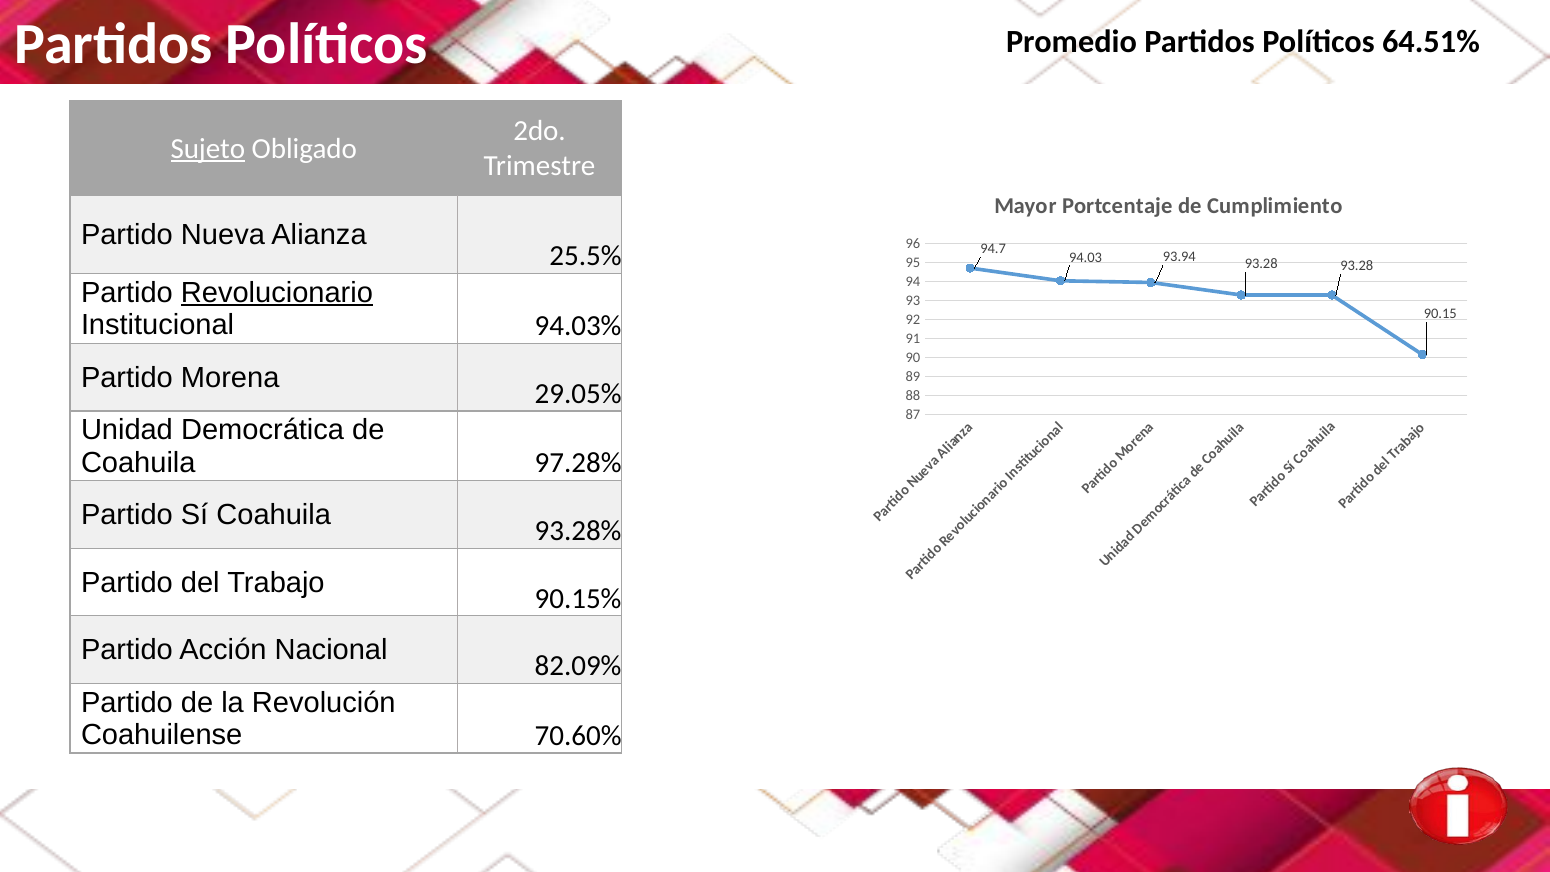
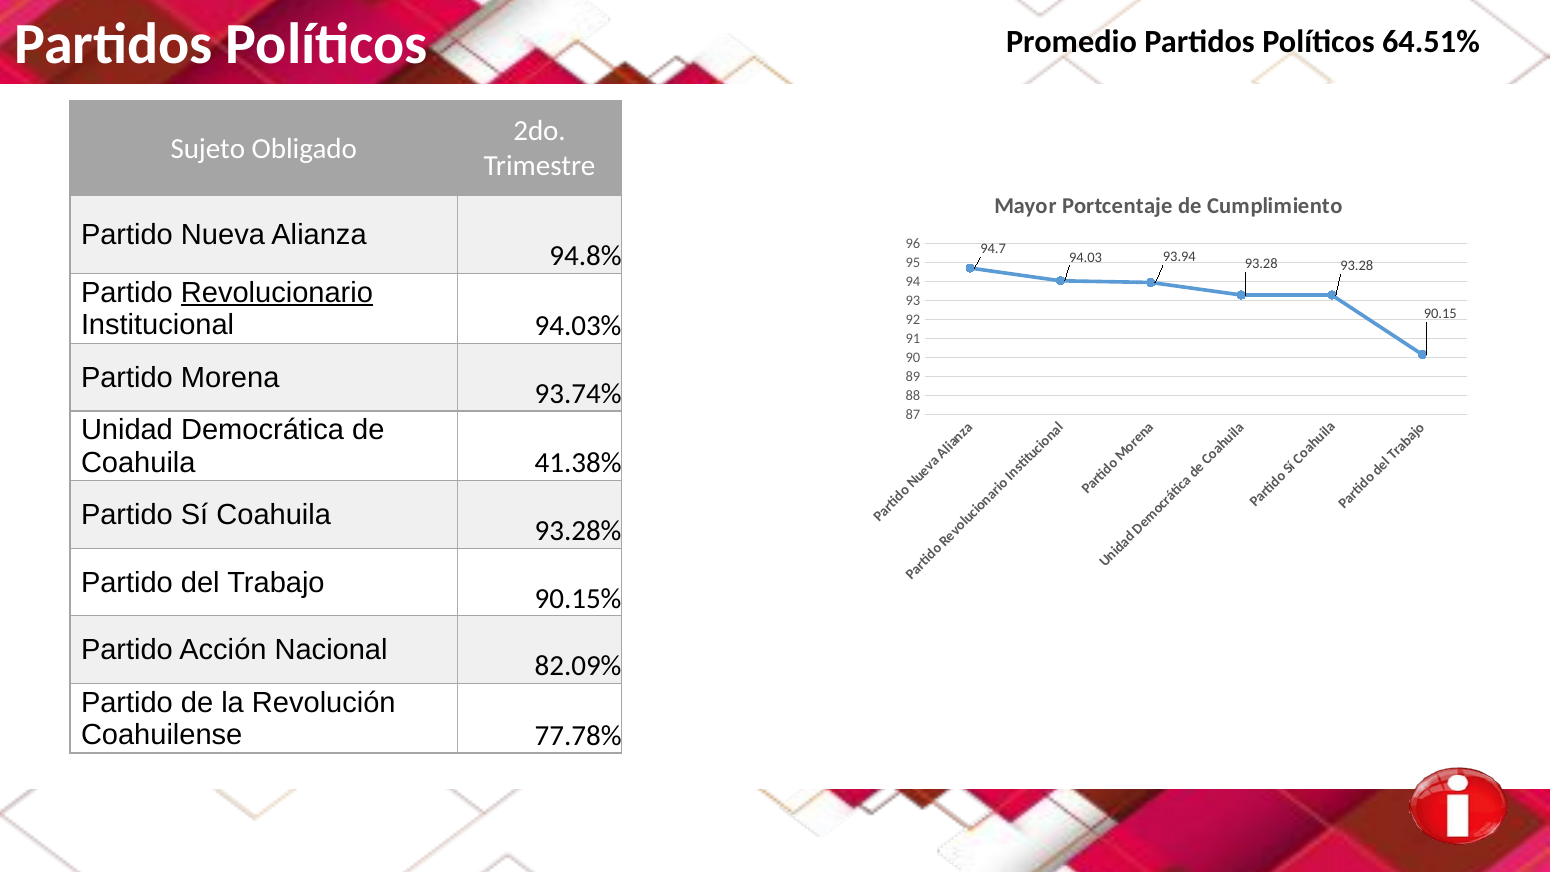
Sujeto underline: present -> none (208, 149)
25.5%: 25.5% -> 94.8% (586, 256)
29.05%: 29.05% -> 93.74% (578, 393)
97.28%: 97.28% -> 41.38% (578, 463)
70.60%: 70.60% -> 77.78% (578, 736)
